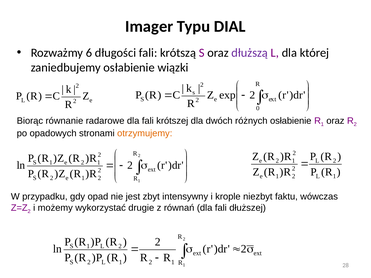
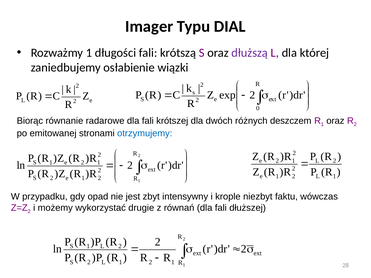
Rozważmy 6: 6 -> 1 (89, 53)
różnych osłabienie: osłabienie -> deszczem (291, 121)
opadowych: opadowych -> emitowanej (53, 134)
otrzymujemy colour: orange -> blue (145, 134)
